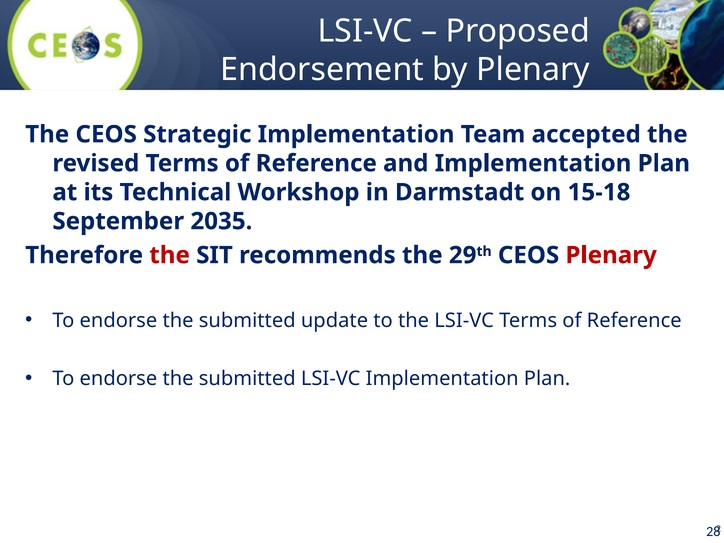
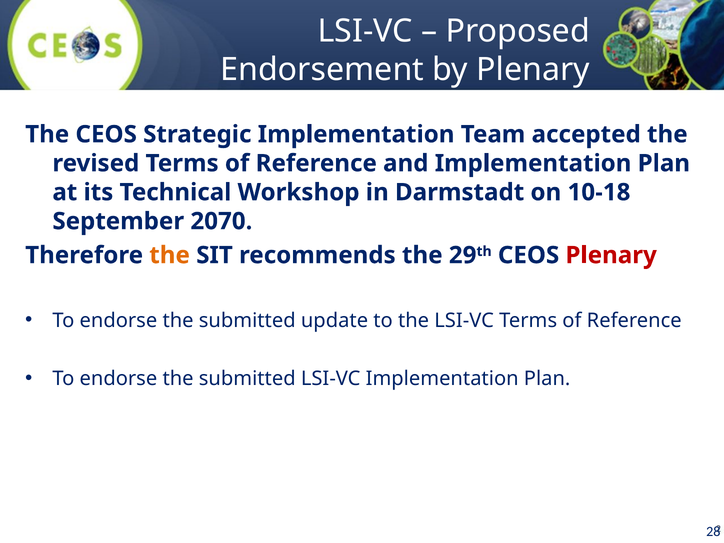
15-18: 15-18 -> 10-18 (599, 192)
2035: 2035 -> 2070 (221, 221)
the colour: red -> orange (170, 255)
